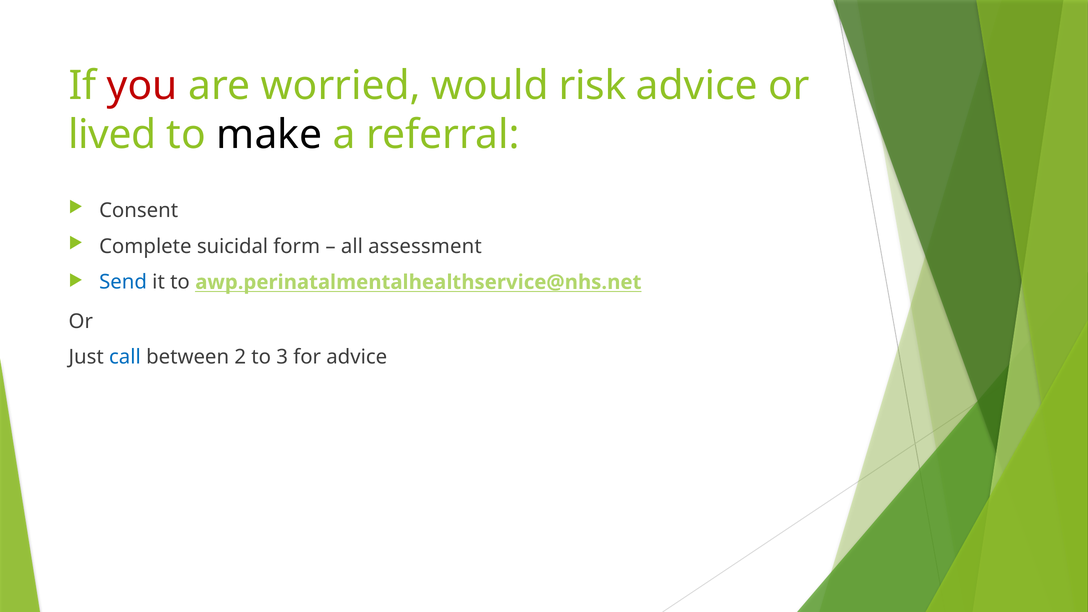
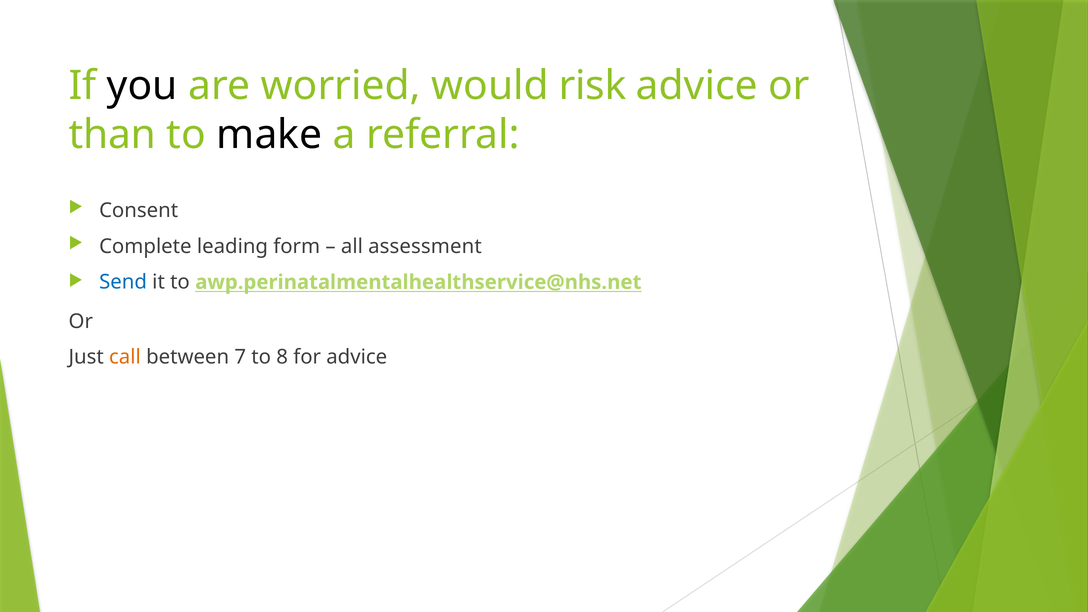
you colour: red -> black (142, 86)
lived: lived -> than (112, 135)
suicidal: suicidal -> leading (232, 246)
call colour: blue -> orange (125, 357)
2: 2 -> 7 (240, 357)
3: 3 -> 8 (282, 357)
